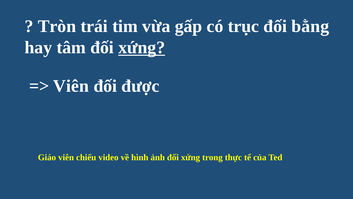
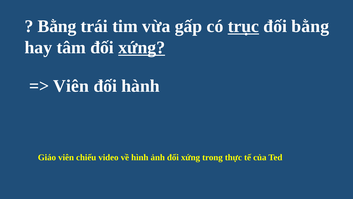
Tròn: Tròn -> Bằng (57, 26)
trục underline: none -> present (243, 26)
được: được -> hành (141, 86)
